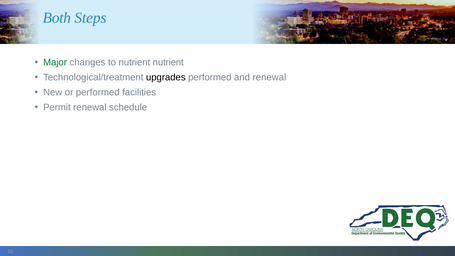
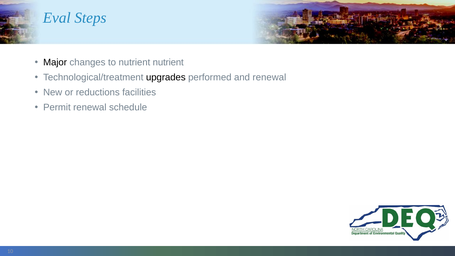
Both: Both -> Eval (57, 18)
Major colour: green -> black (55, 62)
or performed: performed -> reductions (98, 92)
